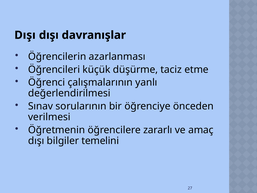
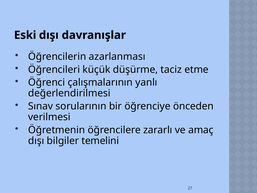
Dışı: Dışı -> Eski (25, 35)
